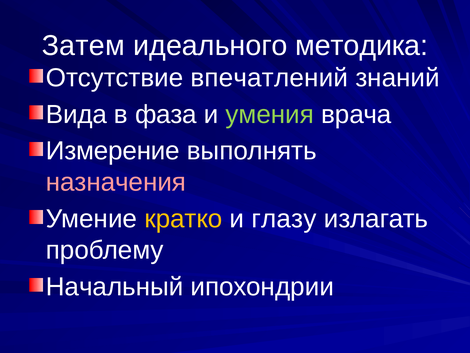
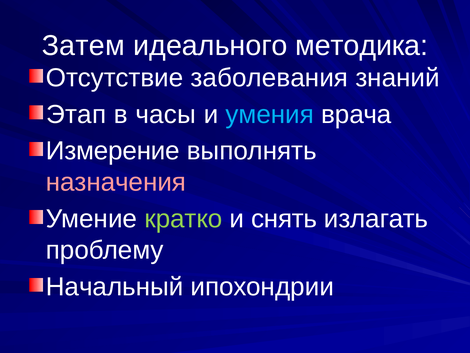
впечатлений: впечатлений -> заболевания (269, 78)
Вида: Вида -> Этап (76, 114)
фаза: фаза -> часы (166, 114)
умения colour: light green -> light blue (270, 114)
кратко colour: yellow -> light green (183, 219)
глазу: глазу -> снять (284, 219)
